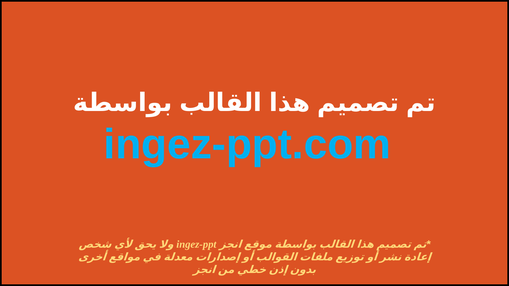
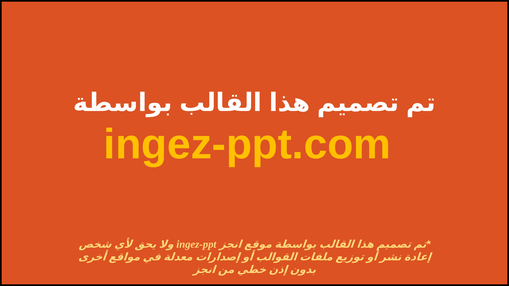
ingez-ppt.com colour: light blue -> yellow (247, 145)
